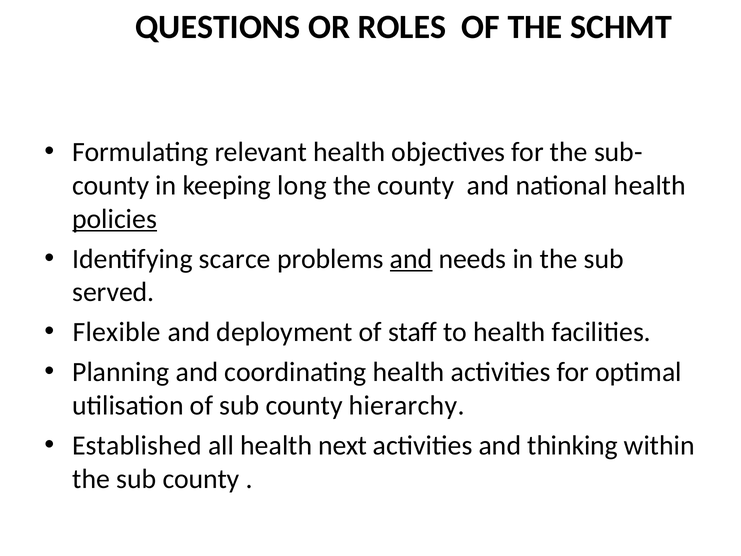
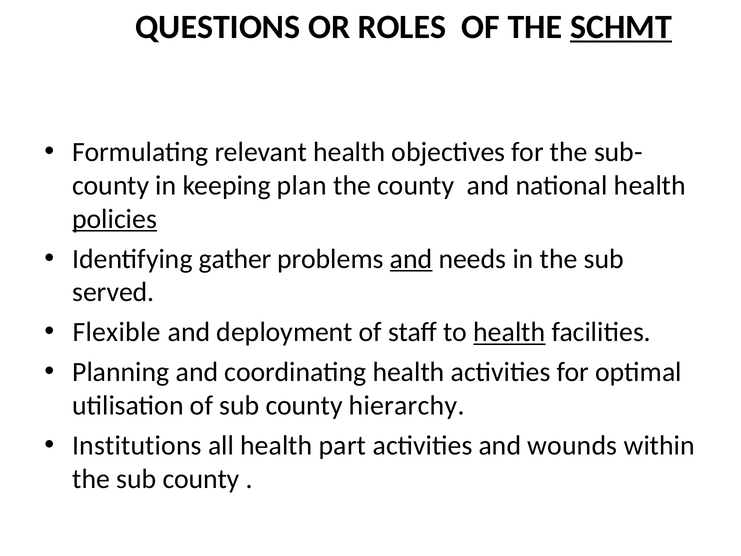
SCHMT underline: none -> present (621, 27)
long: long -> plan (302, 185)
scarce: scarce -> gather (235, 259)
health underline: none -> present (509, 332)
Established: Established -> Institutions (137, 445)
next: next -> part (342, 445)
thinking: thinking -> wounds (572, 445)
